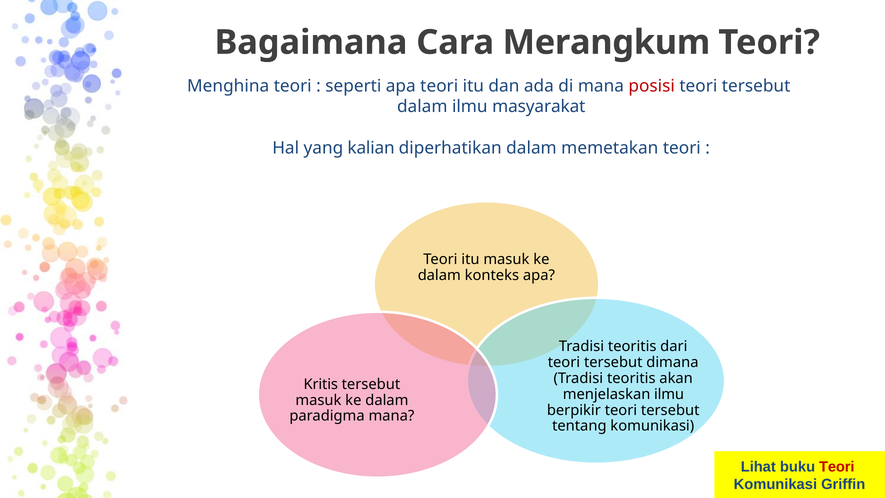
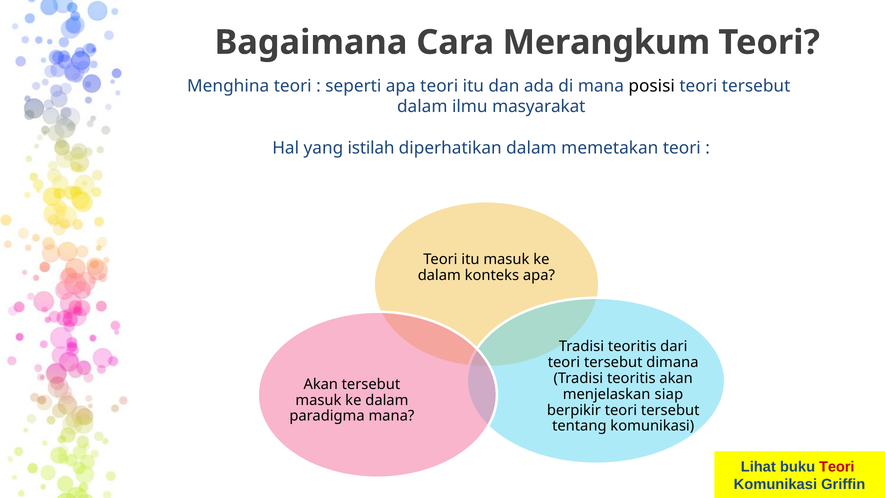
posisi colour: red -> black (652, 86)
kalian: kalian -> istilah (371, 148)
Kritis: Kritis -> Akan (321, 384)
ilmu: ilmu -> siap (669, 394)
